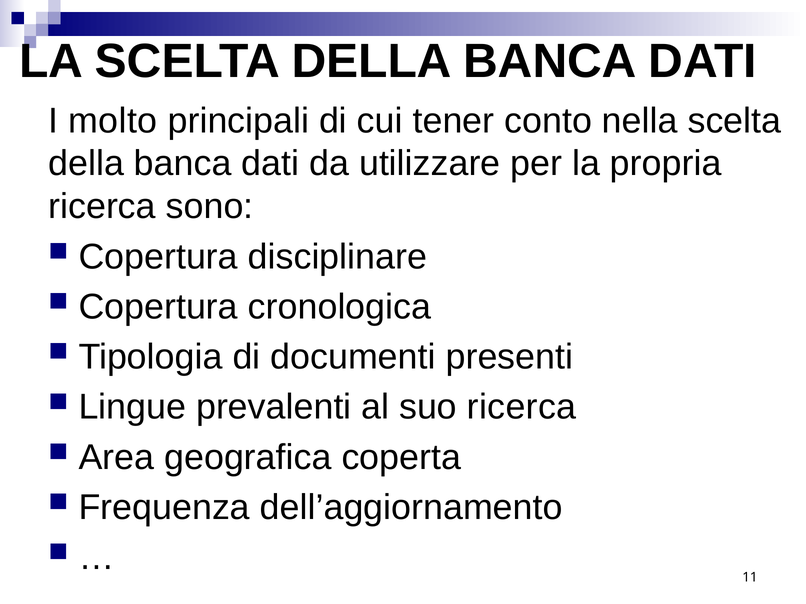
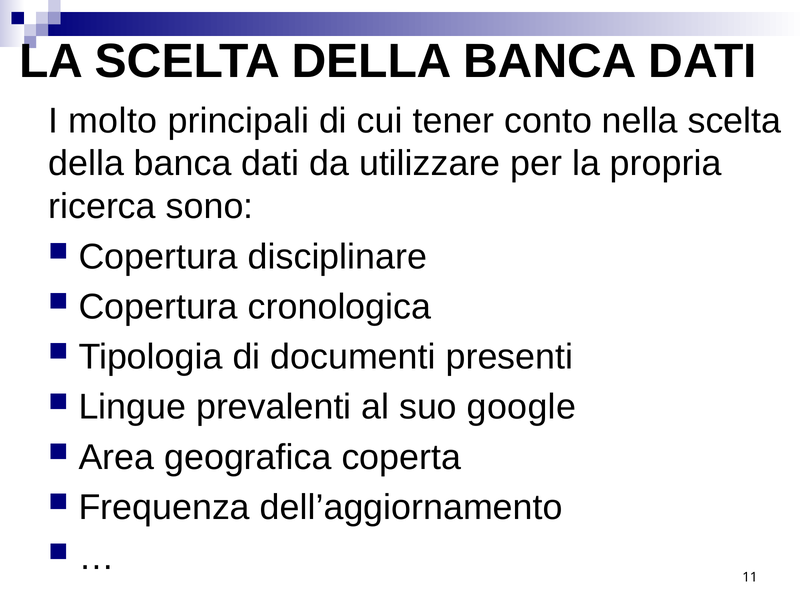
suo ricerca: ricerca -> google (522, 407)
